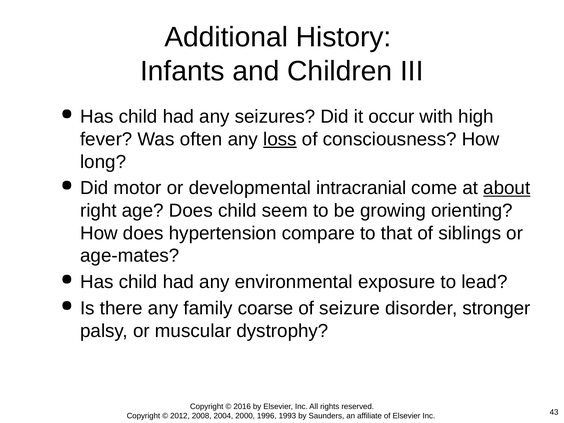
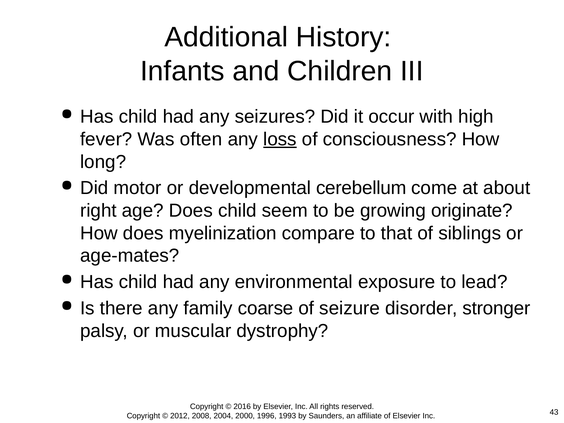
intracranial: intracranial -> cerebellum (361, 188)
about underline: present -> none (507, 188)
orienting: orienting -> originate (472, 211)
hypertension: hypertension -> myelinization (223, 233)
